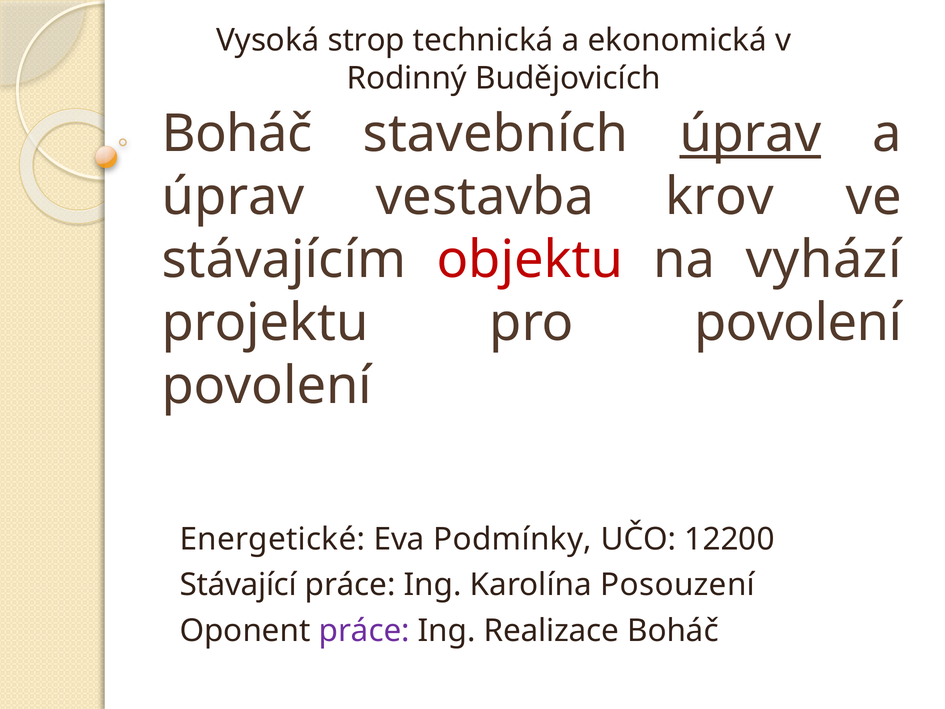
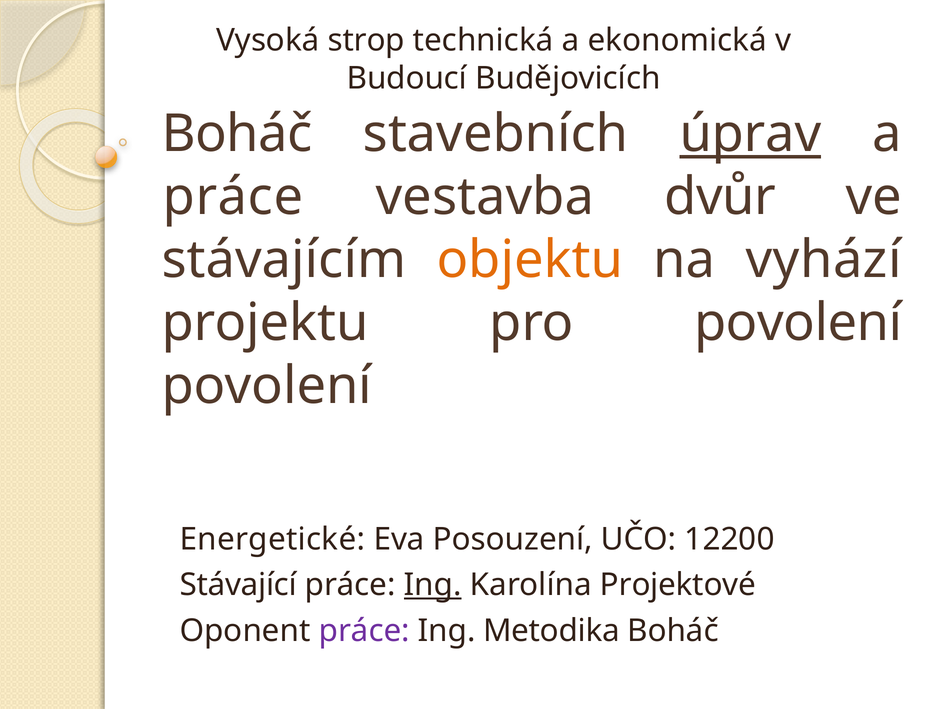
Rodinný: Rodinný -> Budoucí (407, 78)
úprav: úprav -> práce (233, 197)
krov: krov -> dvůr (720, 197)
objektu colour: red -> orange (530, 260)
Podmínky: Podmínky -> Posouzení (513, 539)
Ing underline: none -> present (433, 585)
Posouzení: Posouzení -> Projektové (678, 585)
Realizace: Realizace -> Metodika (551, 631)
